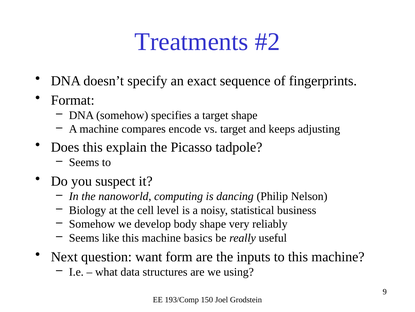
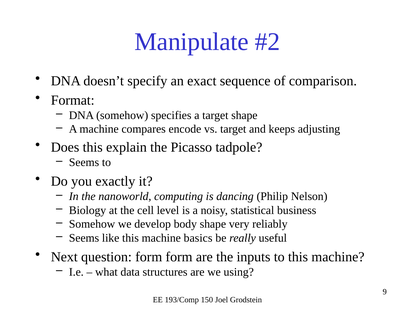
Treatments: Treatments -> Manipulate (192, 42)
fingerprints: fingerprints -> comparison (323, 81)
suspect: suspect -> exactly (115, 181)
question want: want -> form (149, 256)
